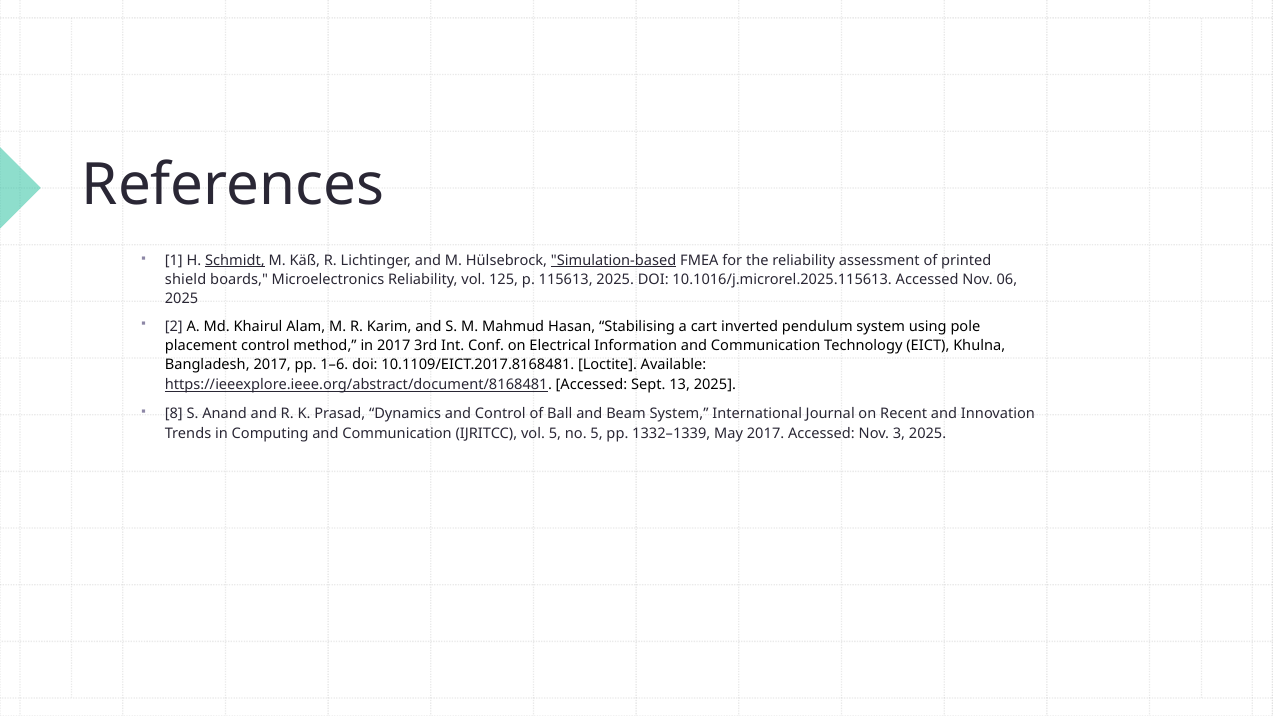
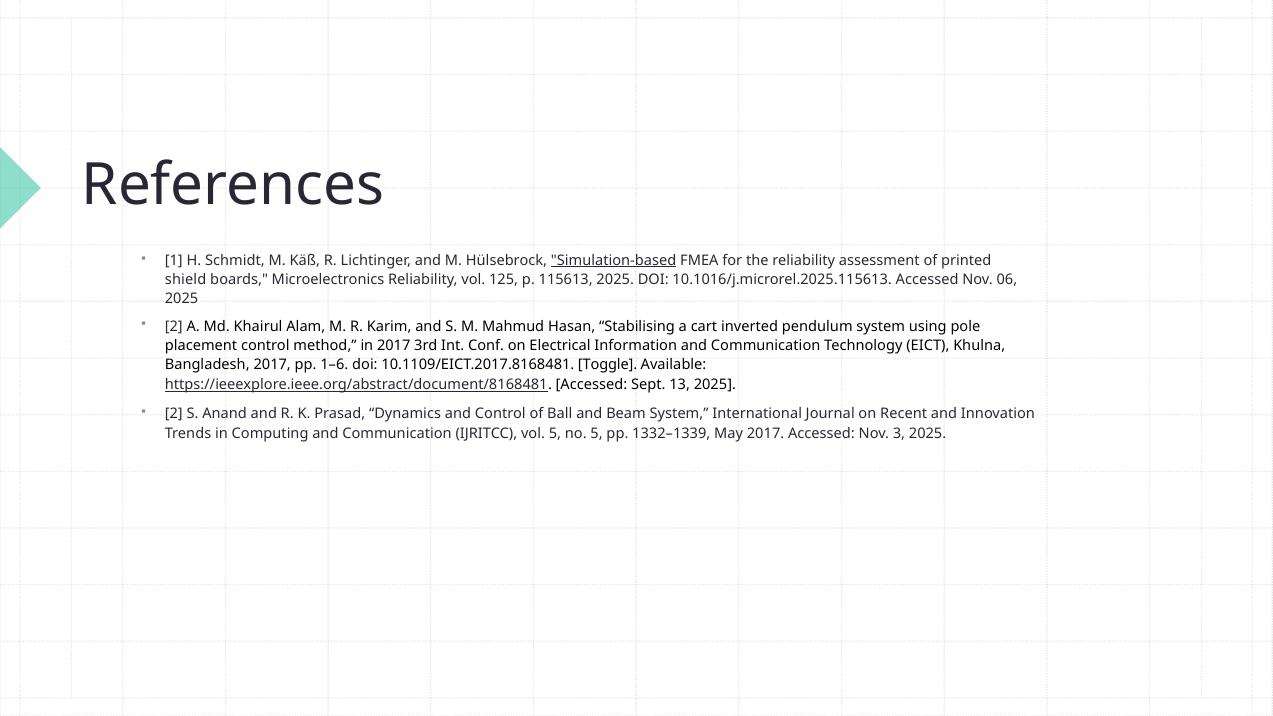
Schmidt underline: present -> none (235, 261)
Loctite: Loctite -> Toggle (608, 365)
8: 8 -> 2 (174, 414)
